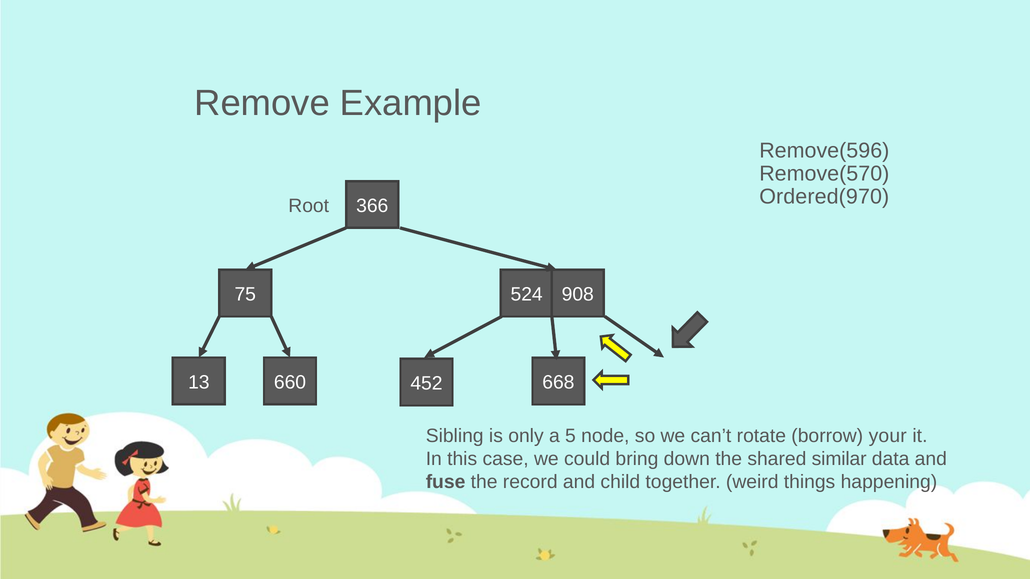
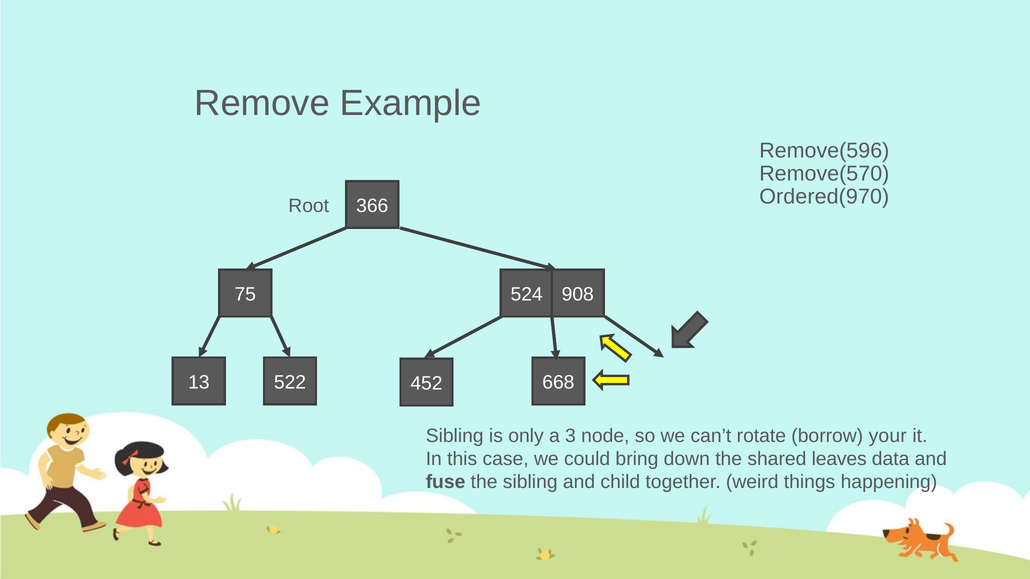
660: 660 -> 522 (290, 382)
5: 5 -> 3 (570, 436)
similar: similar -> leaves (839, 459)
the record: record -> sibling (530, 482)
